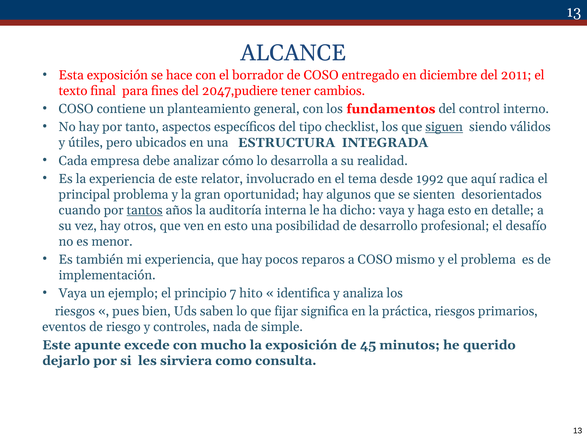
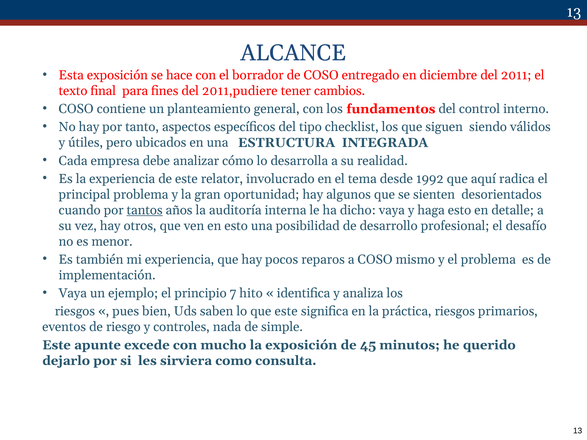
2047,pudiere: 2047,pudiere -> 2011,pudiere (240, 91)
siguen underline: present -> none (444, 127)
que fijar: fijar -> este (286, 311)
